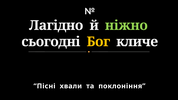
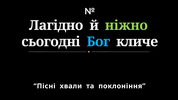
Бог colour: yellow -> light blue (98, 42)
